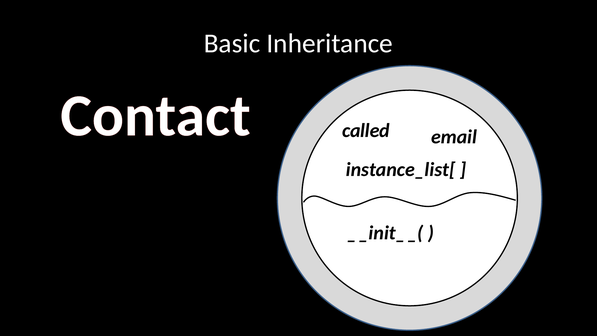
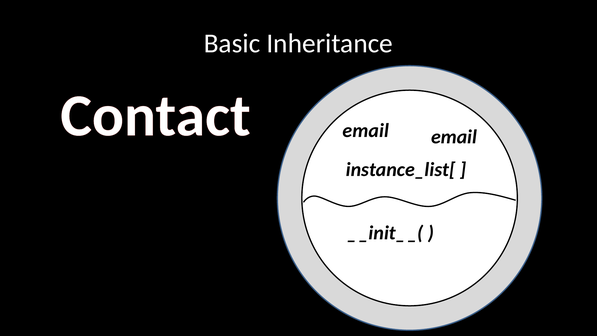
called: called -> email (366, 131)
